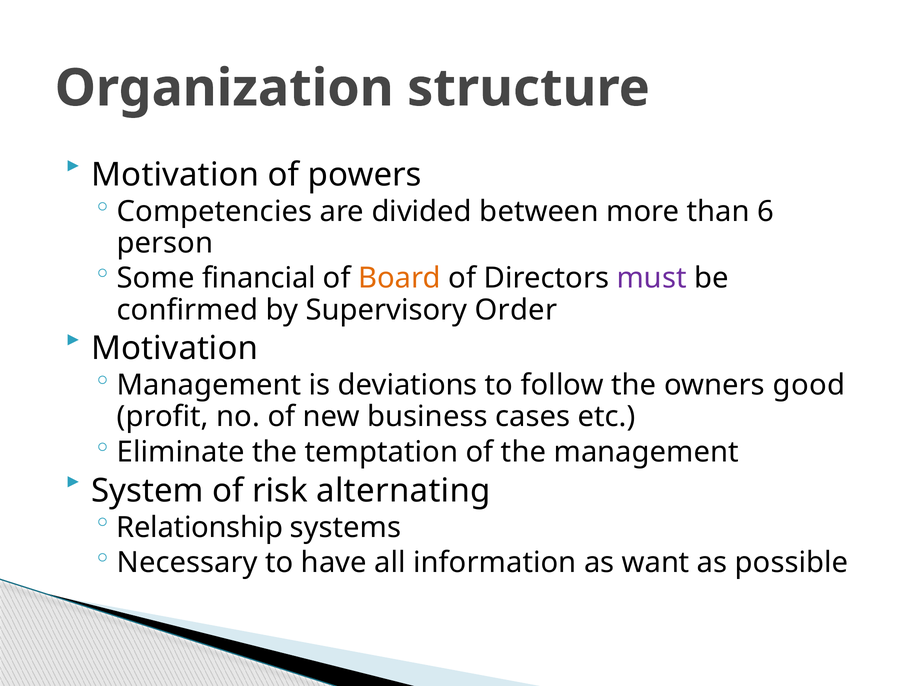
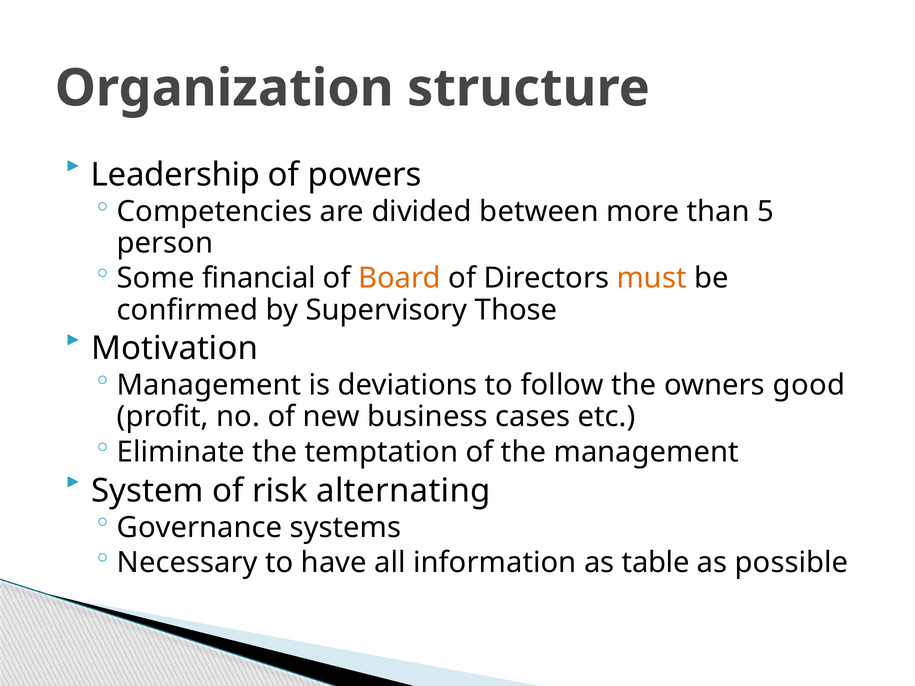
Motivation: Motivation -> Leadership (176, 175)
6: 6 -> 5 (766, 212)
must colour: purple -> orange (652, 278)
Order: Order -> Those (516, 310)
Relationship: Relationship -> Governance (200, 528)
want: want -> table (656, 563)
